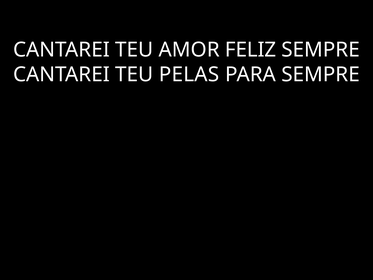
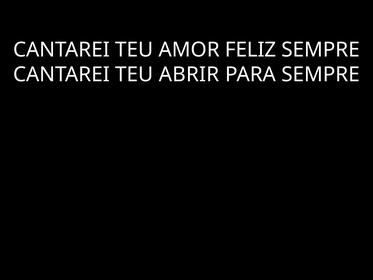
PELAS: PELAS -> ABRIR (189, 74)
